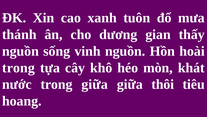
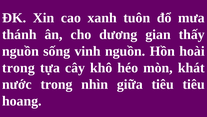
trong giữa: giữa -> nhìn (95, 84)
giữa thôi: thôi -> tiêu (163, 84)
